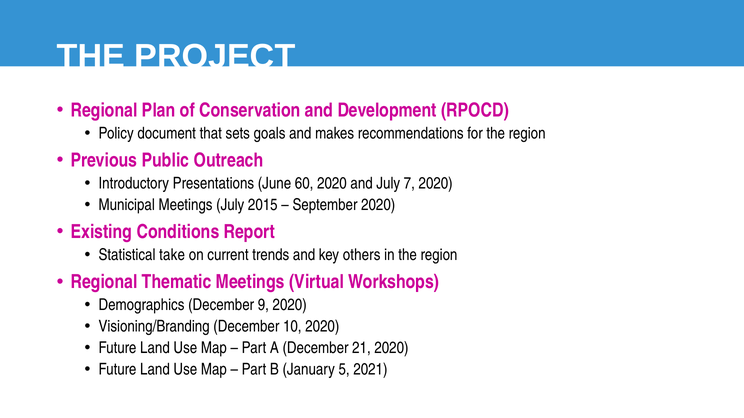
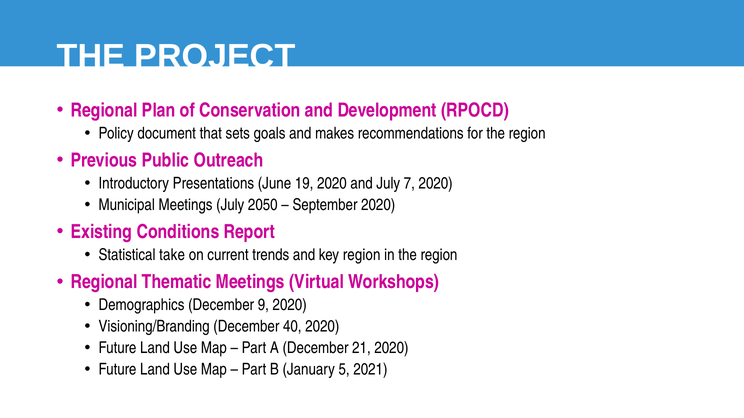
60: 60 -> 19 (304, 184)
2015: 2015 -> 2050 (263, 205)
key others: others -> region (362, 255)
10: 10 -> 40 (292, 327)
